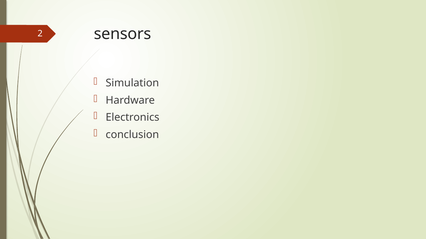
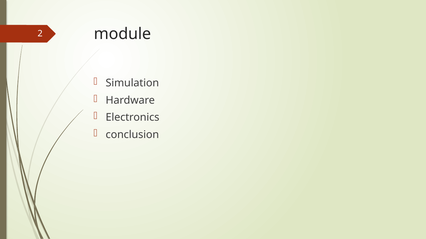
sensors: sensors -> module (122, 34)
